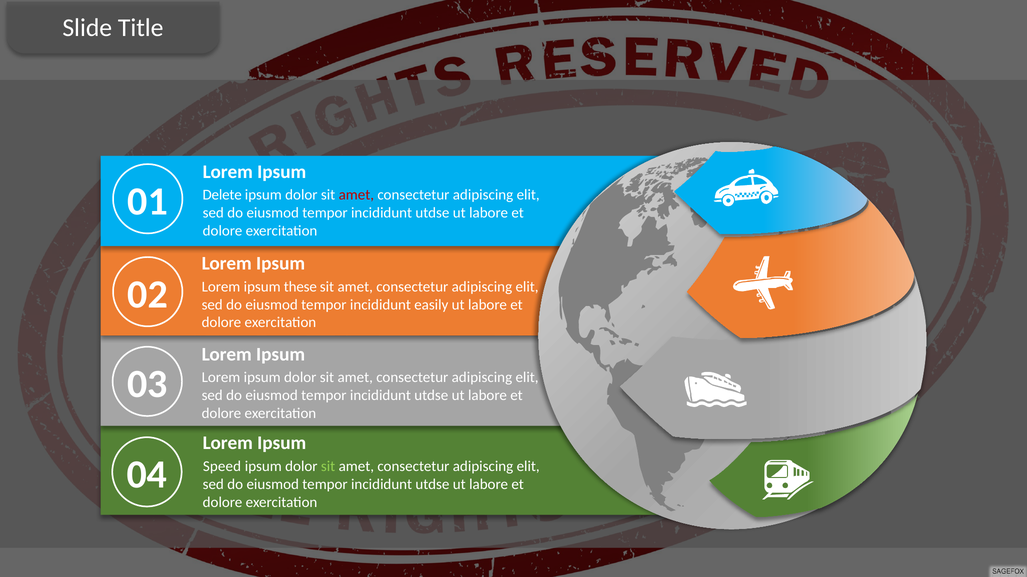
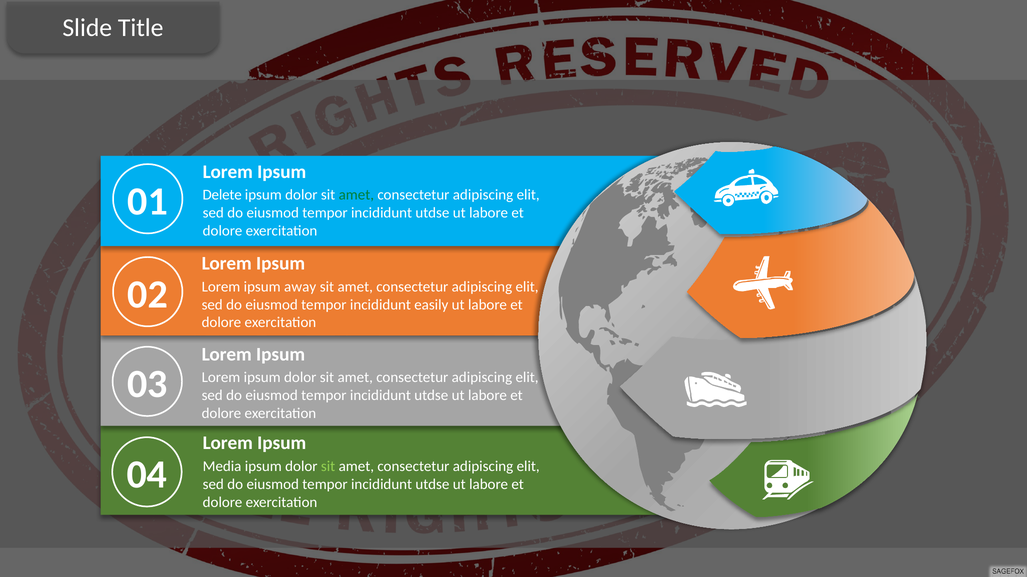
amet colour: red -> green (356, 195)
these: these -> away (300, 287)
Speed: Speed -> Media (222, 467)
